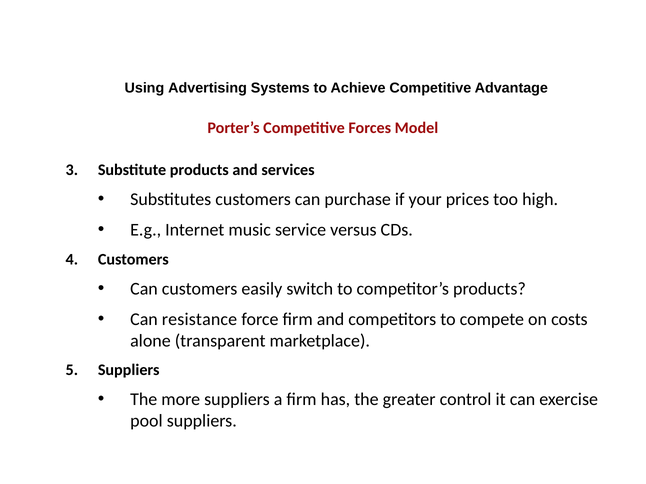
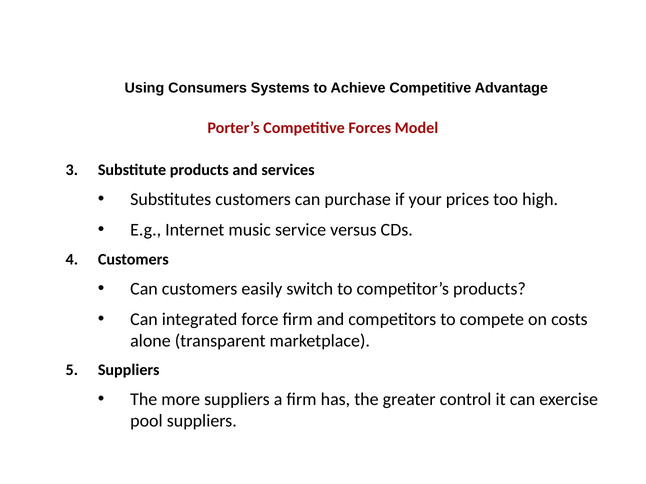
Advertising: Advertising -> Consumers (208, 88)
resistance: resistance -> integrated (200, 320)
